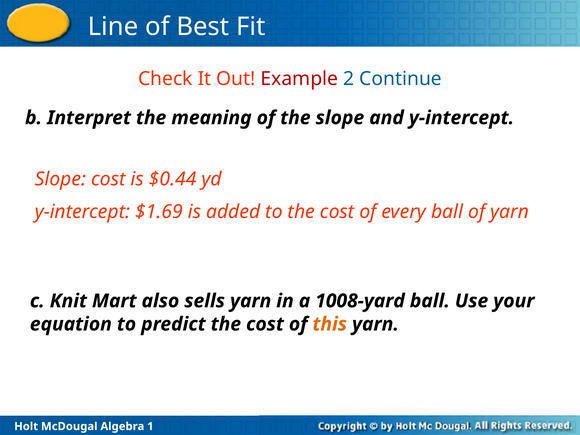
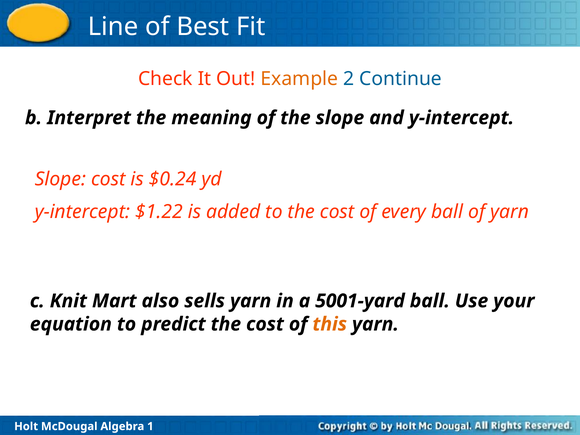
Example colour: red -> orange (299, 79)
$0.44: $0.44 -> $0.24 (173, 179)
$1.69: $1.69 -> $1.22 (159, 212)
1008-yard: 1008-yard -> 5001-yard (360, 301)
